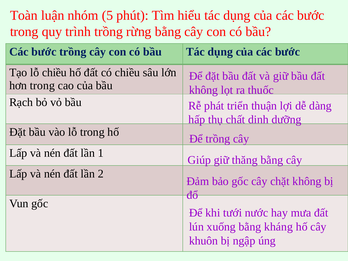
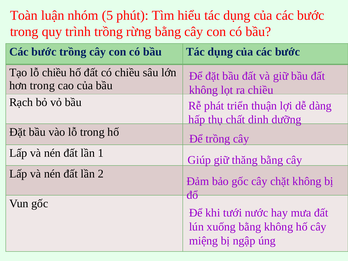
ra thuốc: thuốc -> chiều (261, 90)
bằng kháng: kháng -> không (279, 227)
khuôn: khuôn -> miệng (204, 241)
